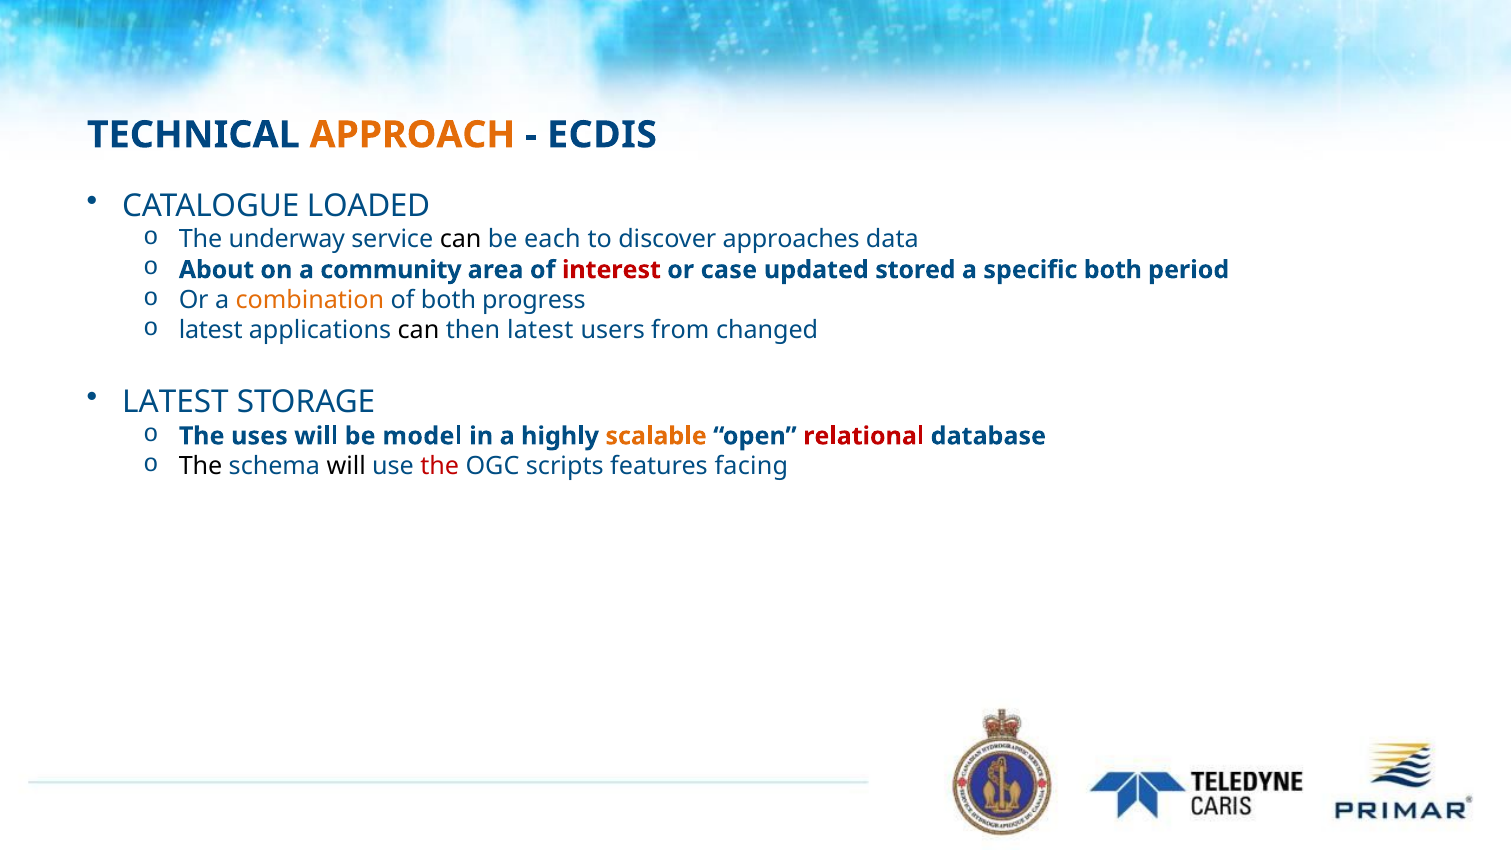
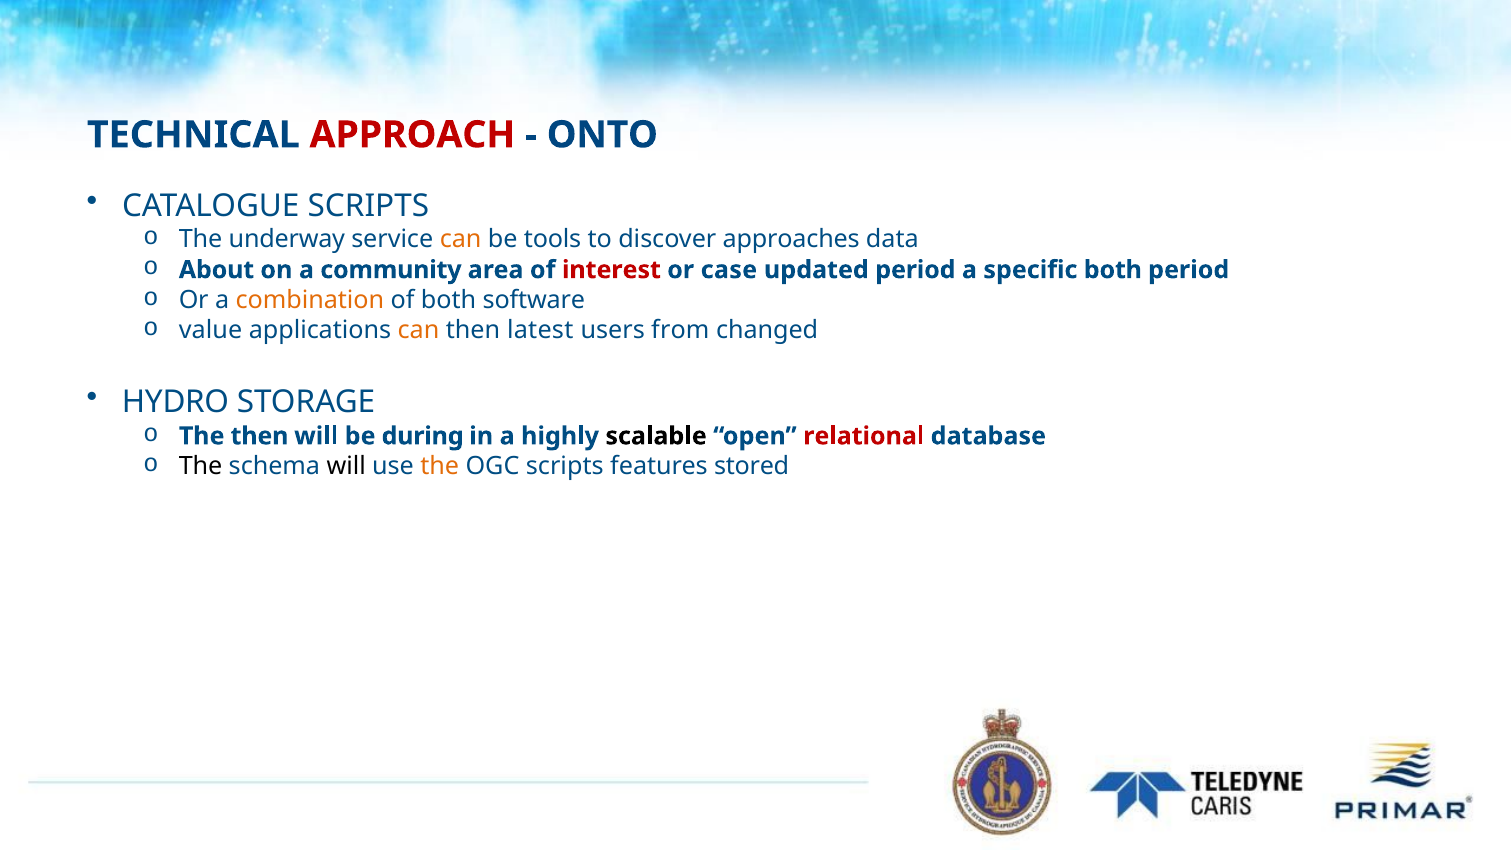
APPROACH colour: orange -> red (412, 135)
ECDIS: ECDIS -> ONTO (602, 135)
CATALOGUE LOADED: LOADED -> SCRIPTS (368, 206)
can colour: black -> orange (461, 240)
each: each -> tools (553, 240)
updated stored: stored -> period (915, 270)
progress: progress -> software (534, 300)
latest: latest -> value (211, 330)
can colour: black -> orange (418, 330)
LATEST: LATEST -> HYDRO (176, 403)
The uses: uses -> then (260, 436)
model: model -> during (423, 436)
scalable colour: orange -> black (656, 436)
the colour: red -> orange (440, 466)
facing: facing -> stored (752, 466)
